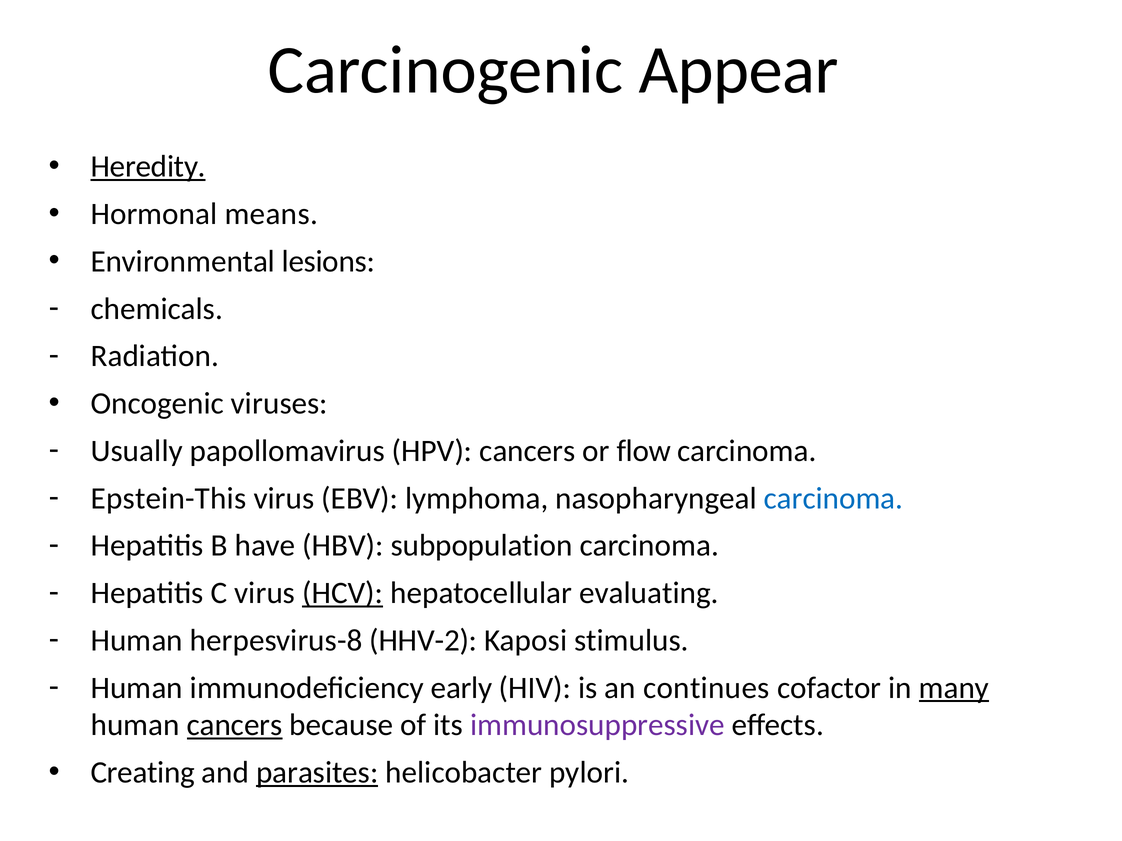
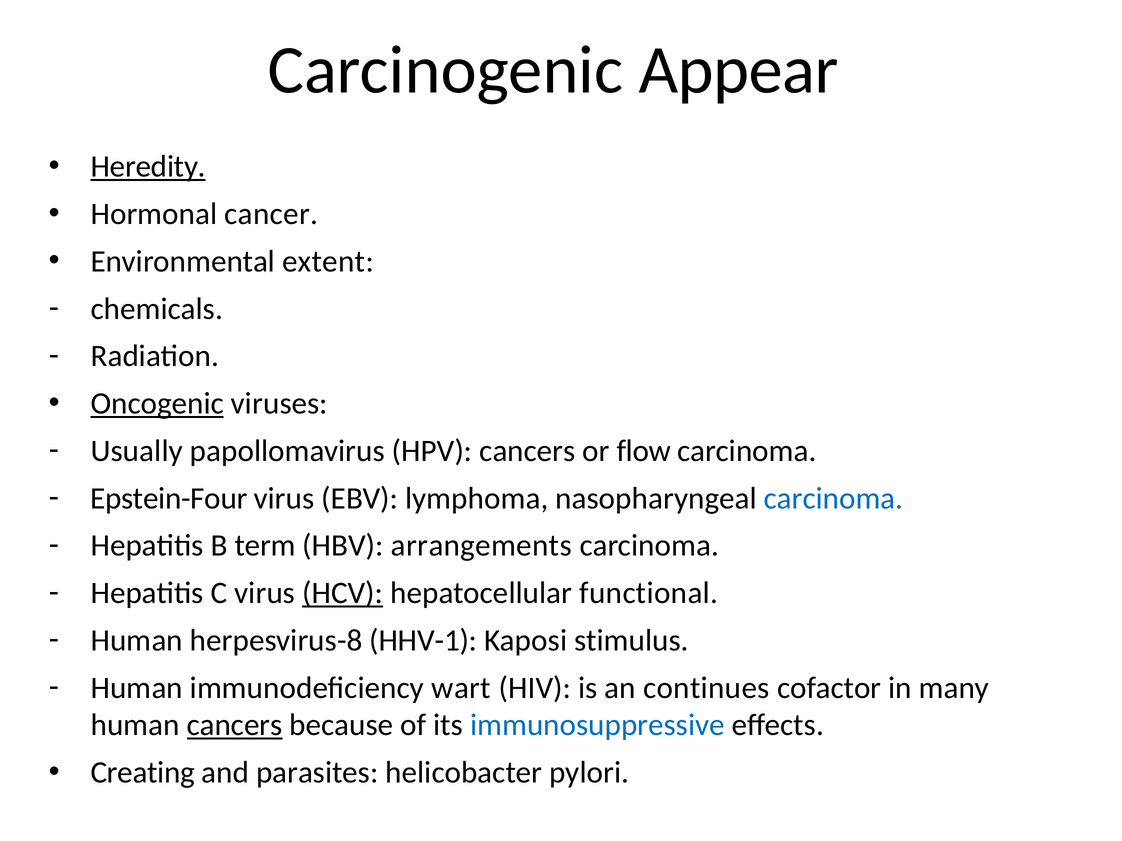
means: means -> cancer (271, 214)
lesions: lesions -> extent (328, 262)
Oncogenic underline: none -> present (157, 404)
Epstein-This: Epstein-This -> Epstein-Four (169, 499)
have: have -> term (265, 546)
subpopulation: subpopulation -> arrangements (481, 546)
evaluating: evaluating -> functional (649, 593)
HHV-2: HHV-2 -> HHV-1 (423, 641)
early: early -> wart (461, 688)
many underline: present -> none (954, 688)
immunosuppressive colour: purple -> blue (597, 726)
parasites underline: present -> none (317, 773)
